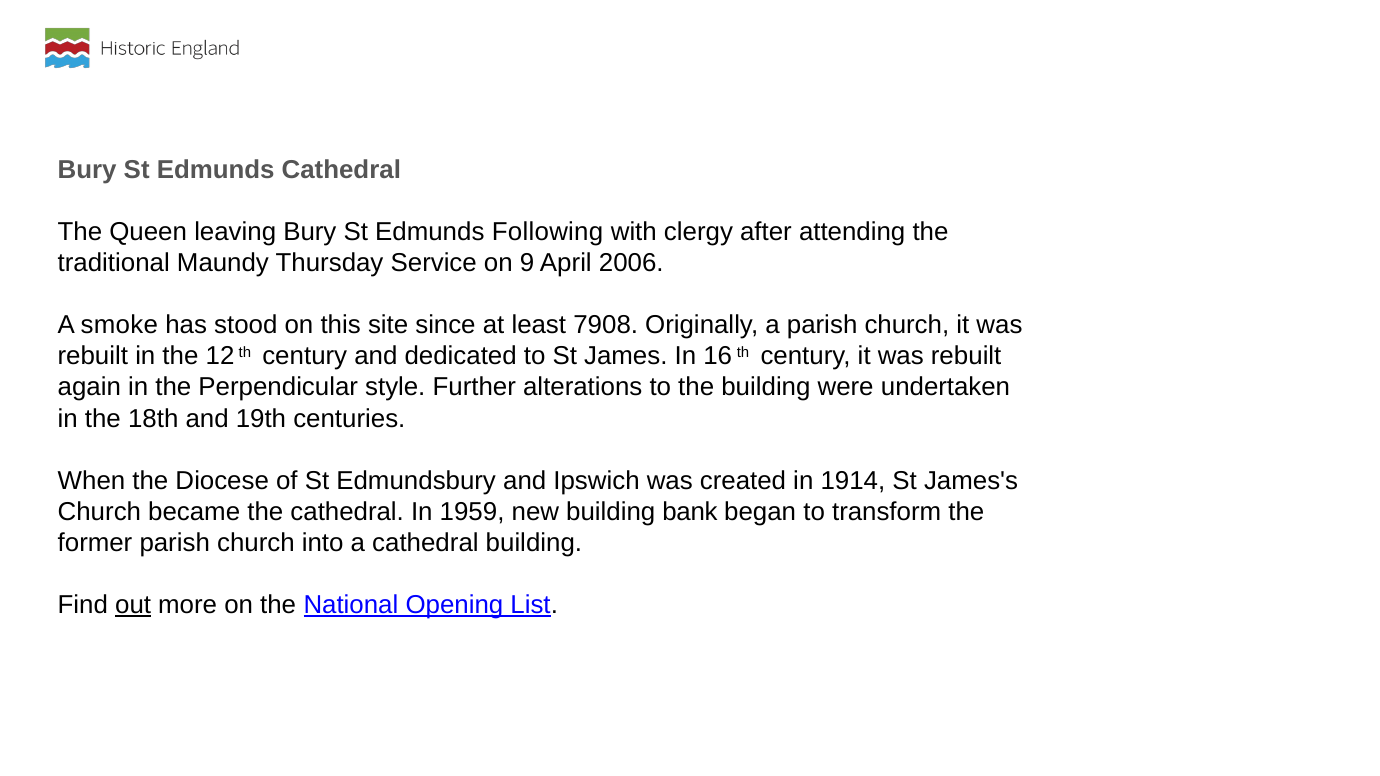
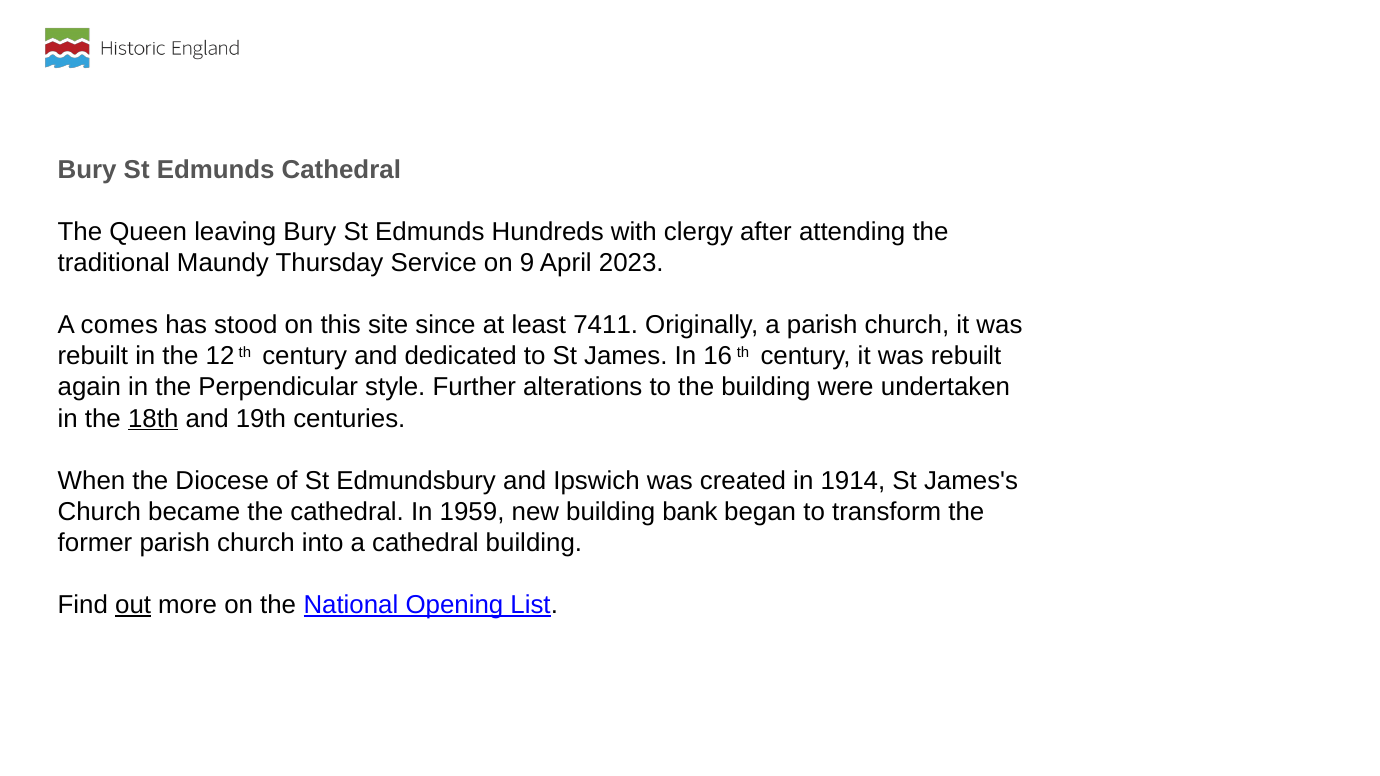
Following: Following -> Hundreds (548, 232)
2006: 2006 -> 2023 (631, 263)
smoke: smoke -> comes (119, 325)
7908: 7908 -> 7411 (606, 325)
18th underline: none -> present (153, 419)
